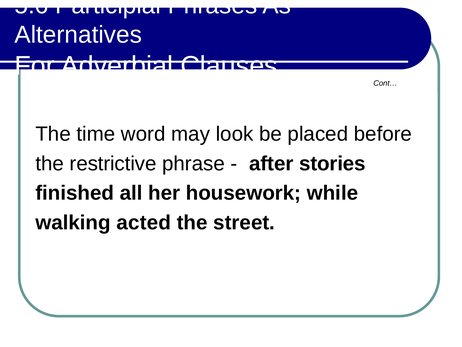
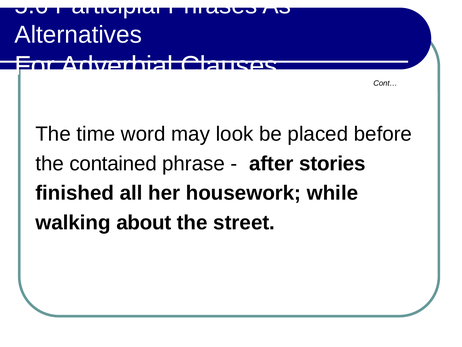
restrictive: restrictive -> contained (113, 163)
acted: acted -> about (144, 222)
